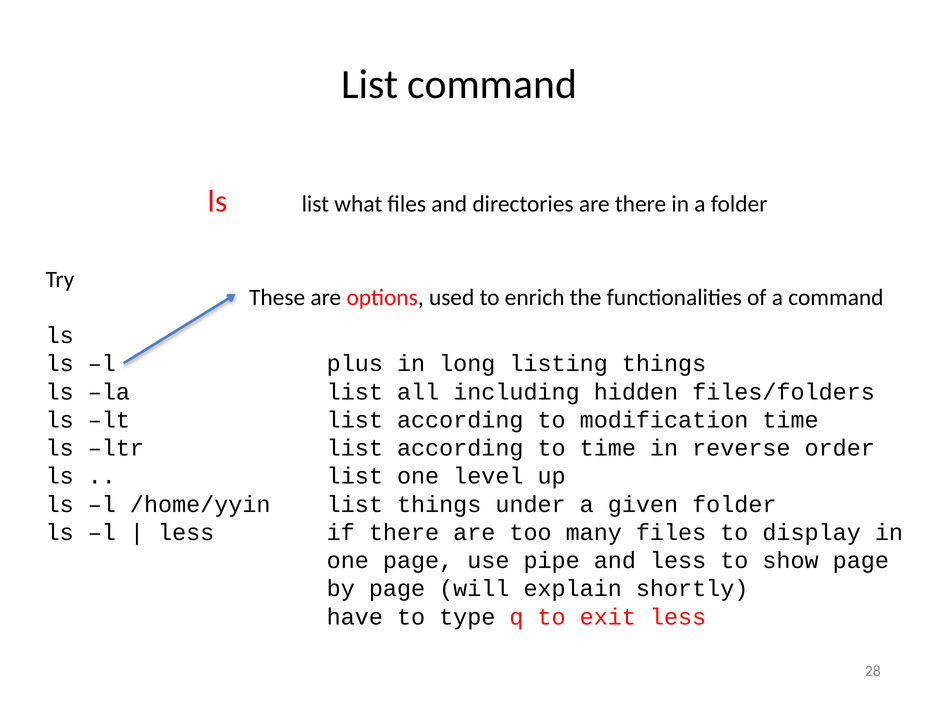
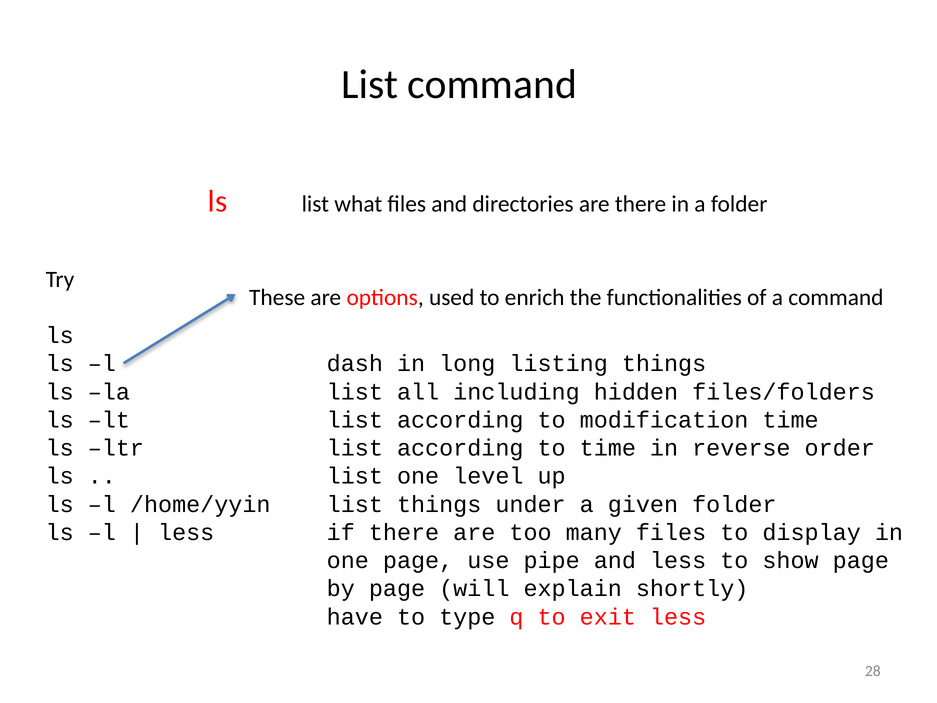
plus: plus -> dash (355, 364)
